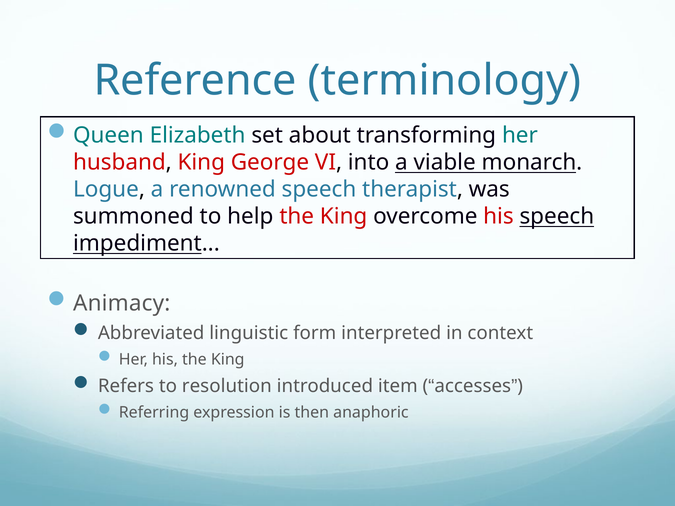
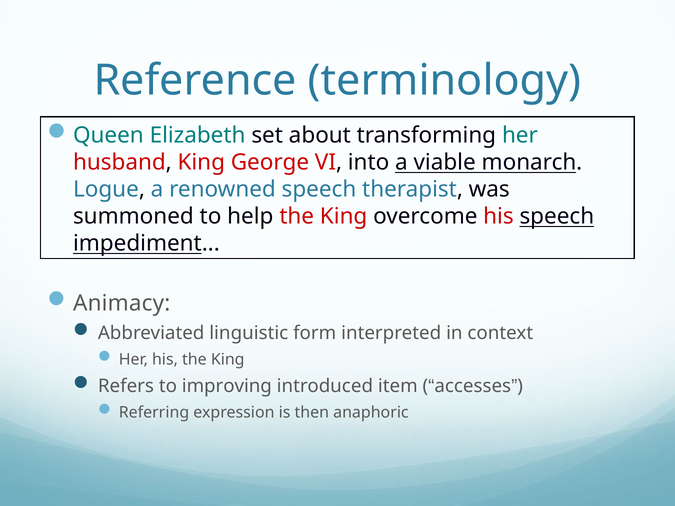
resolution: resolution -> improving (227, 386)
